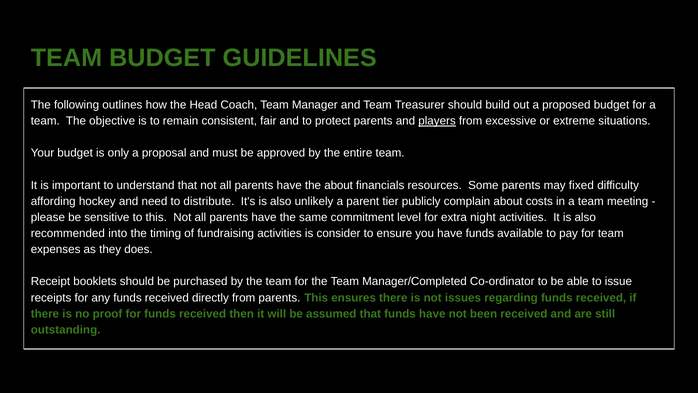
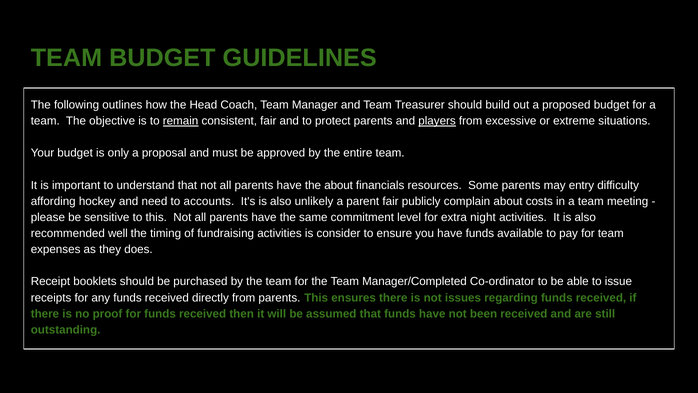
remain underline: none -> present (181, 121)
fixed: fixed -> entry (581, 185)
distribute: distribute -> accounts (209, 201)
parent tier: tier -> fair (391, 201)
into: into -> well (118, 233)
